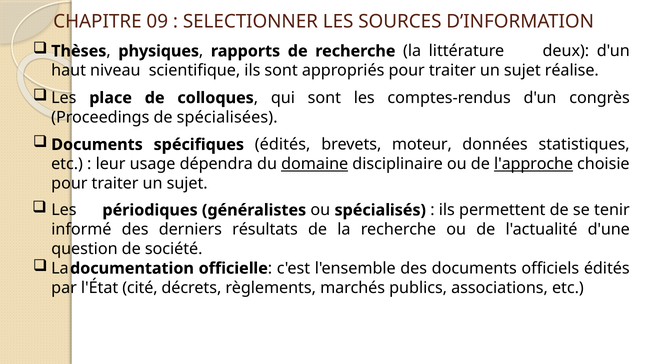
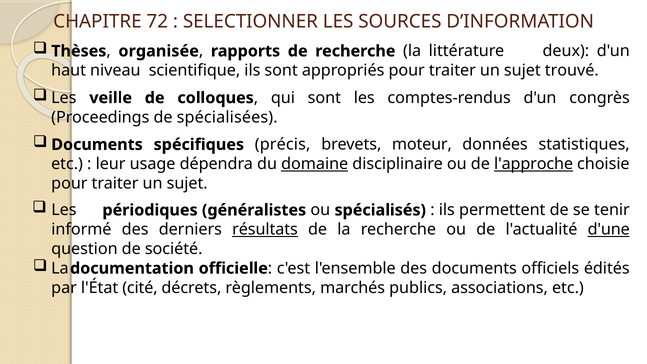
09: 09 -> 72 (157, 21)
physiques: physiques -> organisée (159, 51)
réalise: réalise -> trouvé (572, 71)
place: place -> veille (111, 98)
spécifiques édités: édités -> précis (283, 145)
résultats underline: none -> present (265, 230)
d'une underline: none -> present (609, 230)
